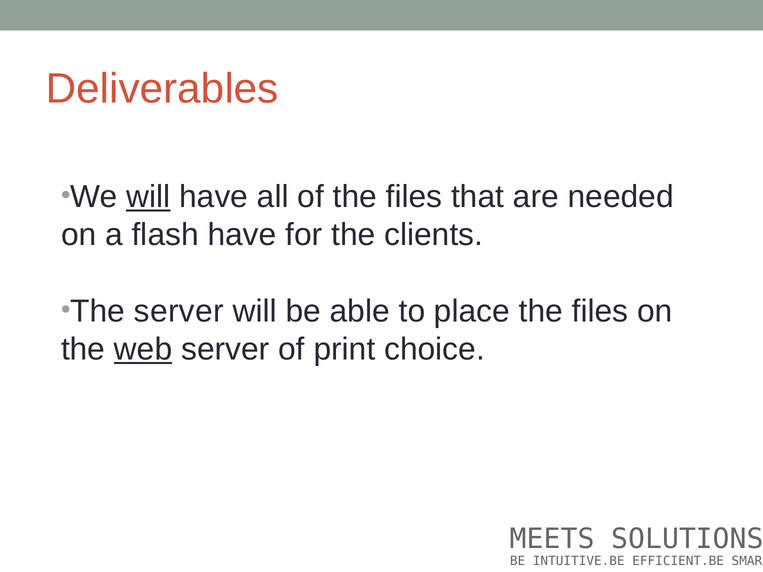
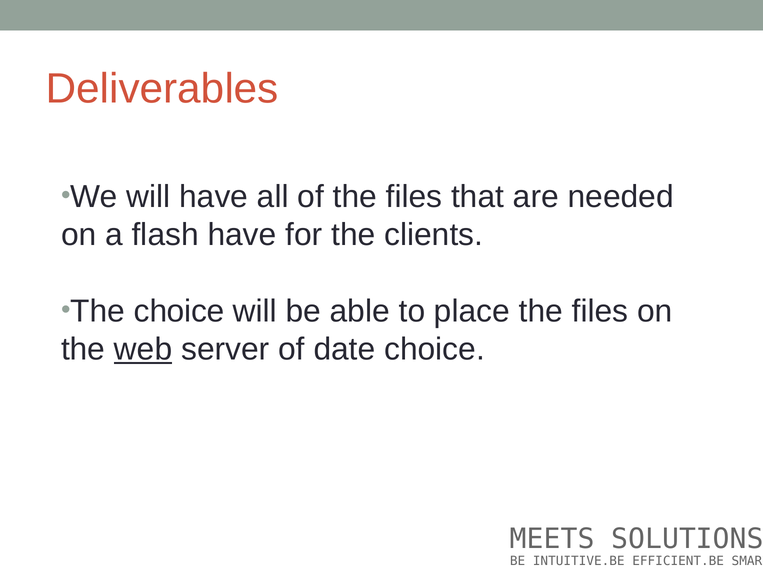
will underline: present -> none (148, 197)
The server: server -> choice (179, 311)
print: print -> date (345, 349)
